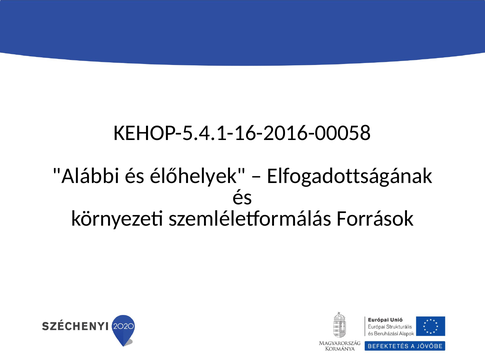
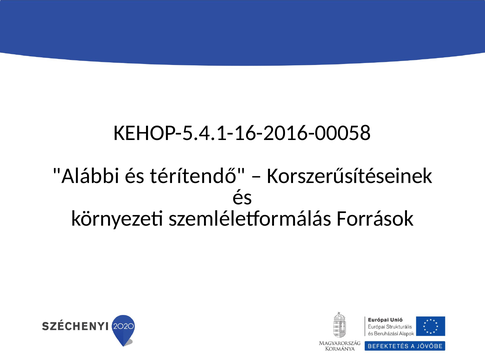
élőhelyek: élőhelyek -> térítendő (198, 176)
Elfogadottságának: Elfogadottságának -> Korszerűsítéseinek (350, 176)
